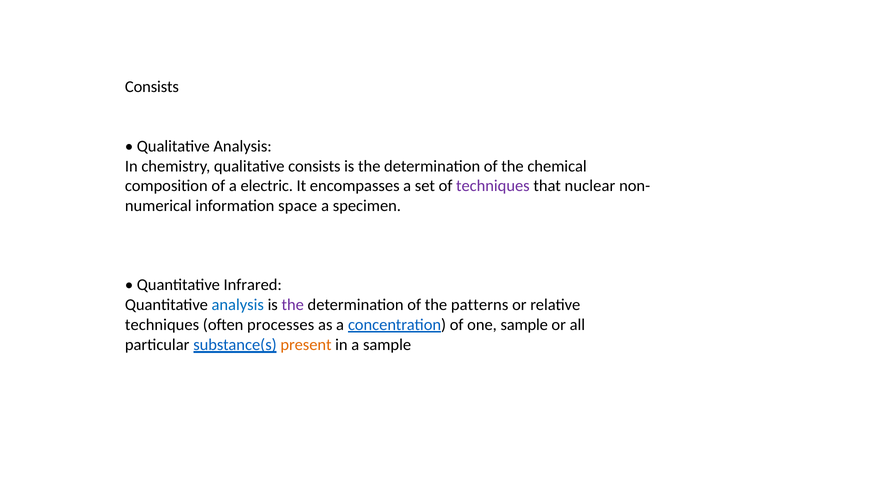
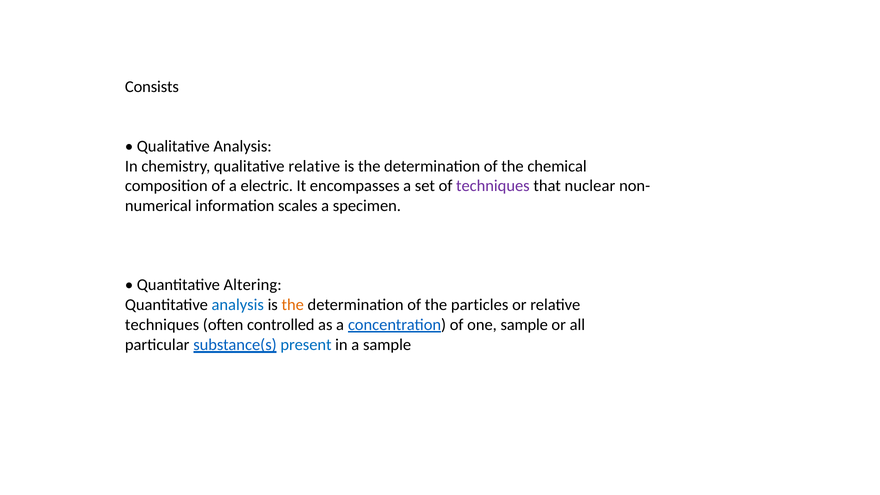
qualitative consists: consists -> relative (314, 166)
space: space -> scales (298, 206)
Infrared: Infrared -> Altering (253, 285)
the colour: purple -> orange (293, 305)
patterns: patterns -> particles (480, 305)
processes: processes -> controlled (281, 325)
present colour: orange -> blue (306, 345)
